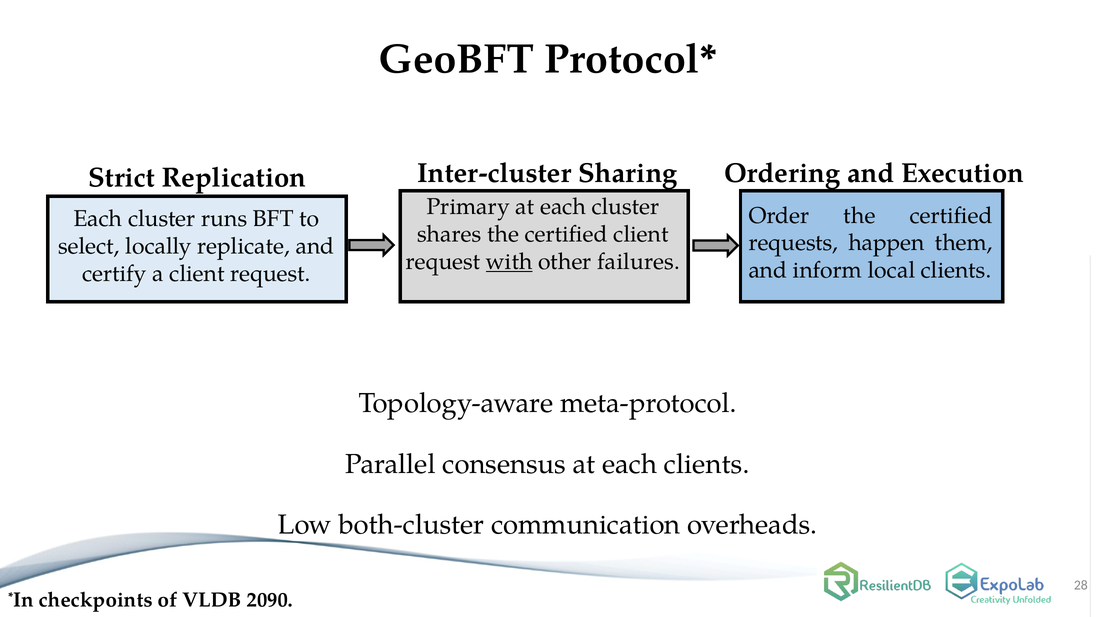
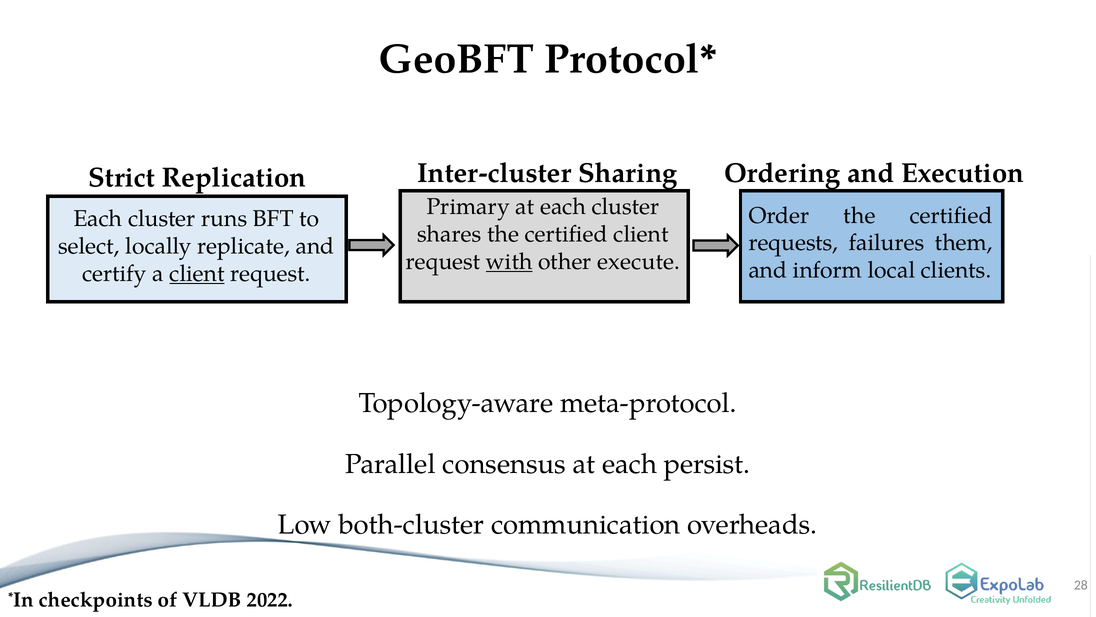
happen: happen -> failures (886, 243)
failures: failures -> execute (639, 261)
client underline: none -> present (197, 273)
each clients: clients -> persist (707, 464)
2090: 2090 -> 2022 (270, 599)
